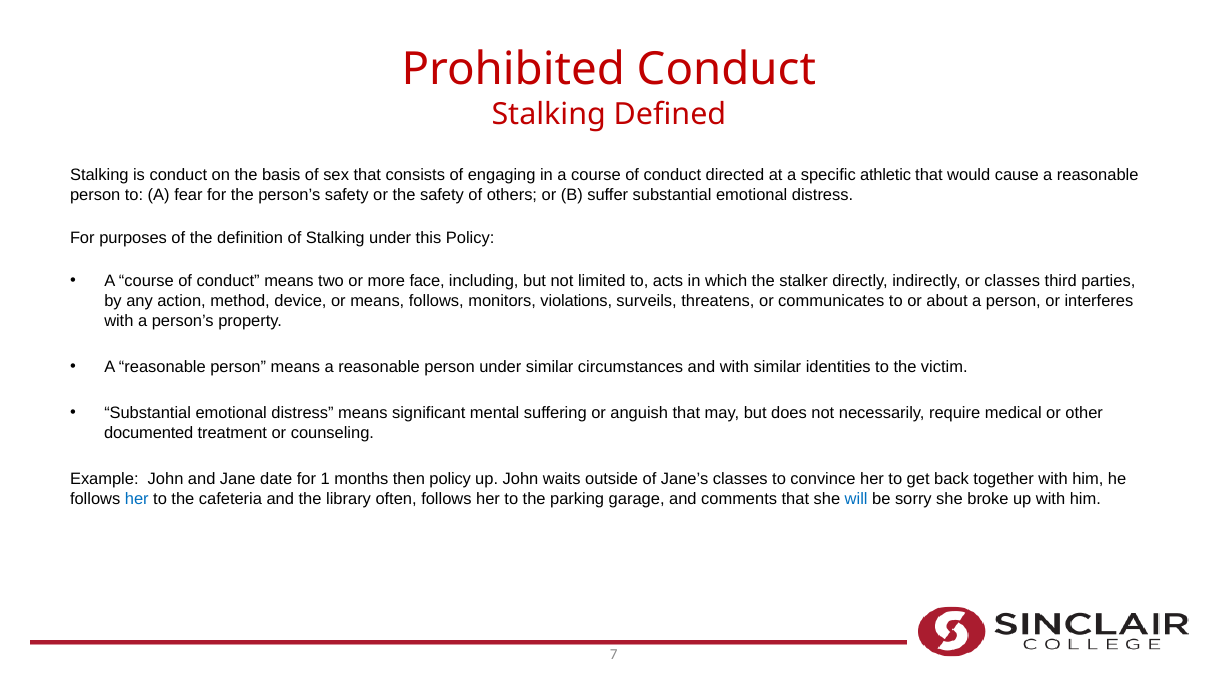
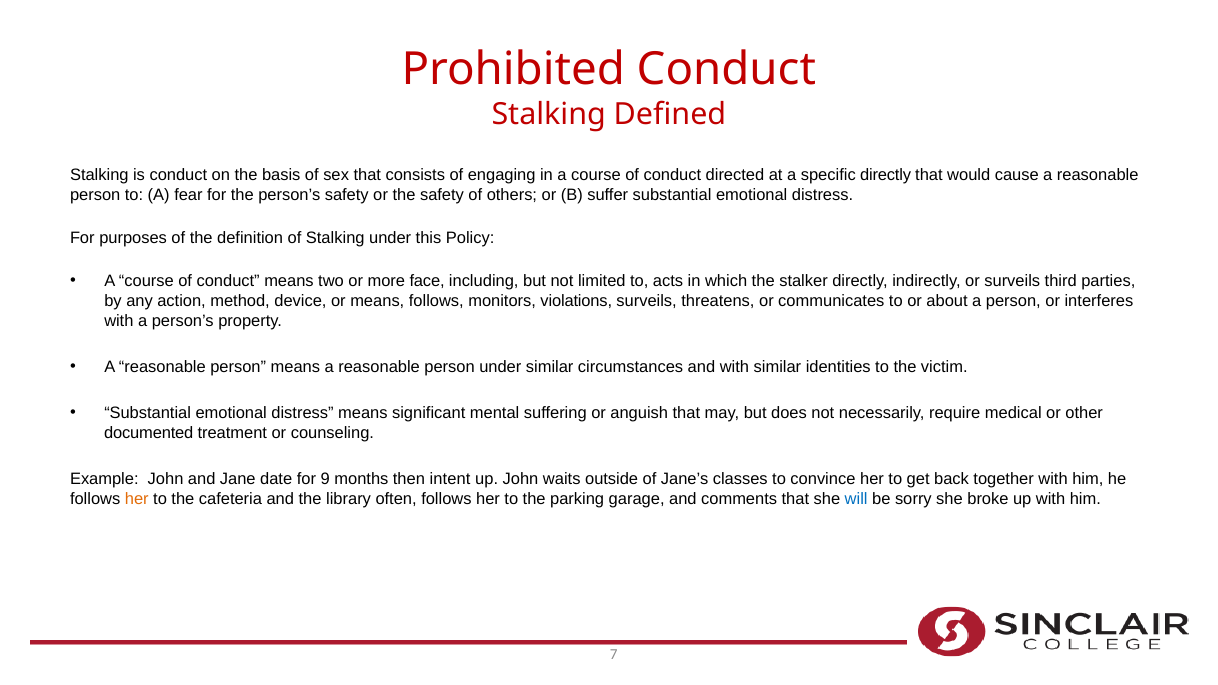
specific athletic: athletic -> directly (886, 175)
or classes: classes -> surveils (1012, 281)
1: 1 -> 9 (325, 479)
then policy: policy -> intent (450, 479)
her colour: blue -> orange (137, 499)
